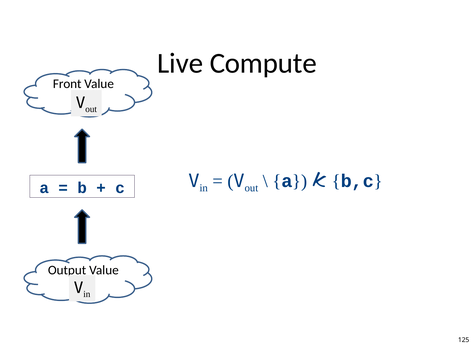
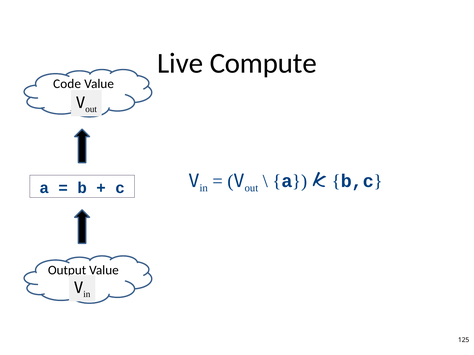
Front: Front -> Code (67, 84)
